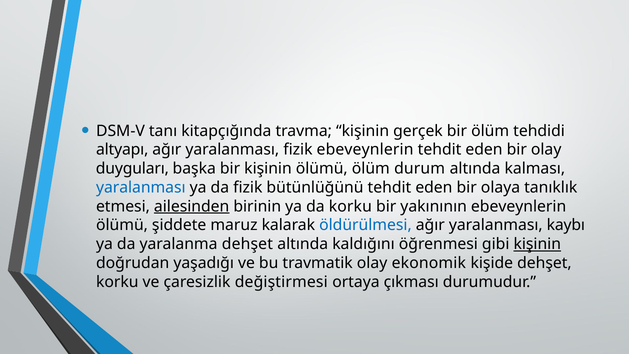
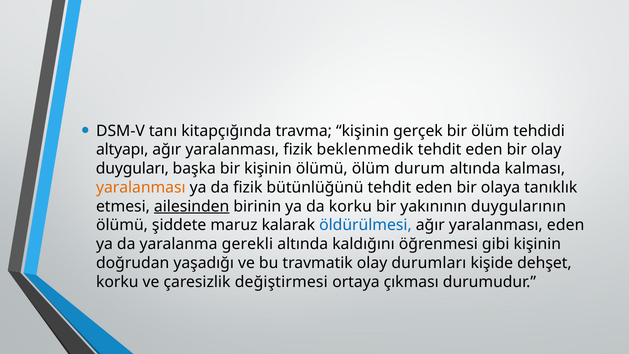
fizik ebeveynlerin: ebeveynlerin -> beklenmedik (365, 150)
yaralanması colour: blue -> orange (141, 187)
yakınının ebeveynlerin: ebeveynlerin -> duygularının (519, 206)
yaralanması kaybı: kaybı -> eden (566, 225)
yaralanma dehşet: dehşet -> gerekli (247, 244)
kişinin underline: present -> none (537, 244)
ekonomik: ekonomik -> durumları (429, 263)
